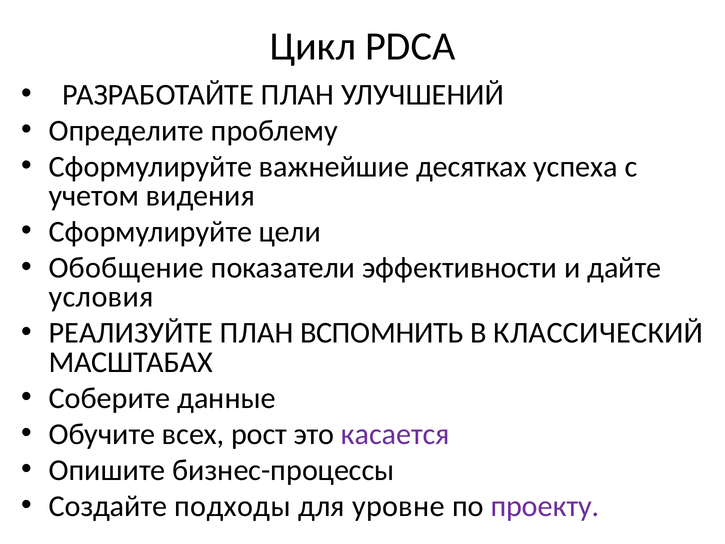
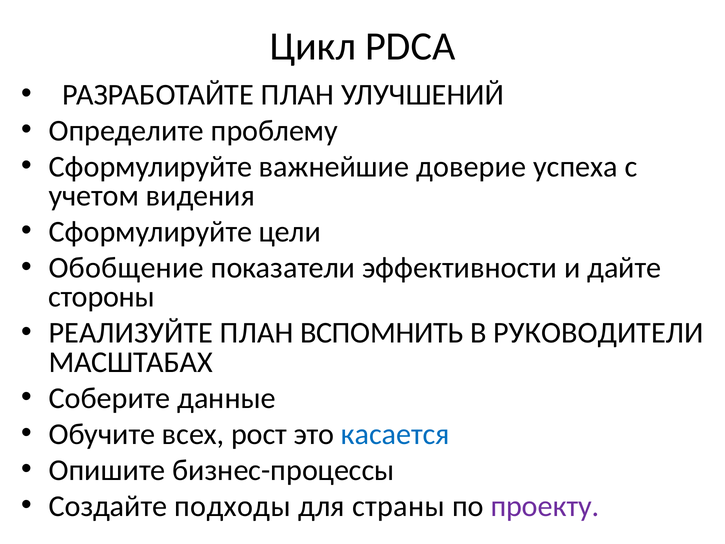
десятках: десятках -> доверие (471, 167)
условия: условия -> стороны (101, 297)
КЛАССИЧЕСКИЙ: КЛАССИЧЕСКИЙ -> РУКОВОДИТЕЛИ (598, 333)
касается colour: purple -> blue (395, 434)
уровне: уровне -> страны (398, 506)
